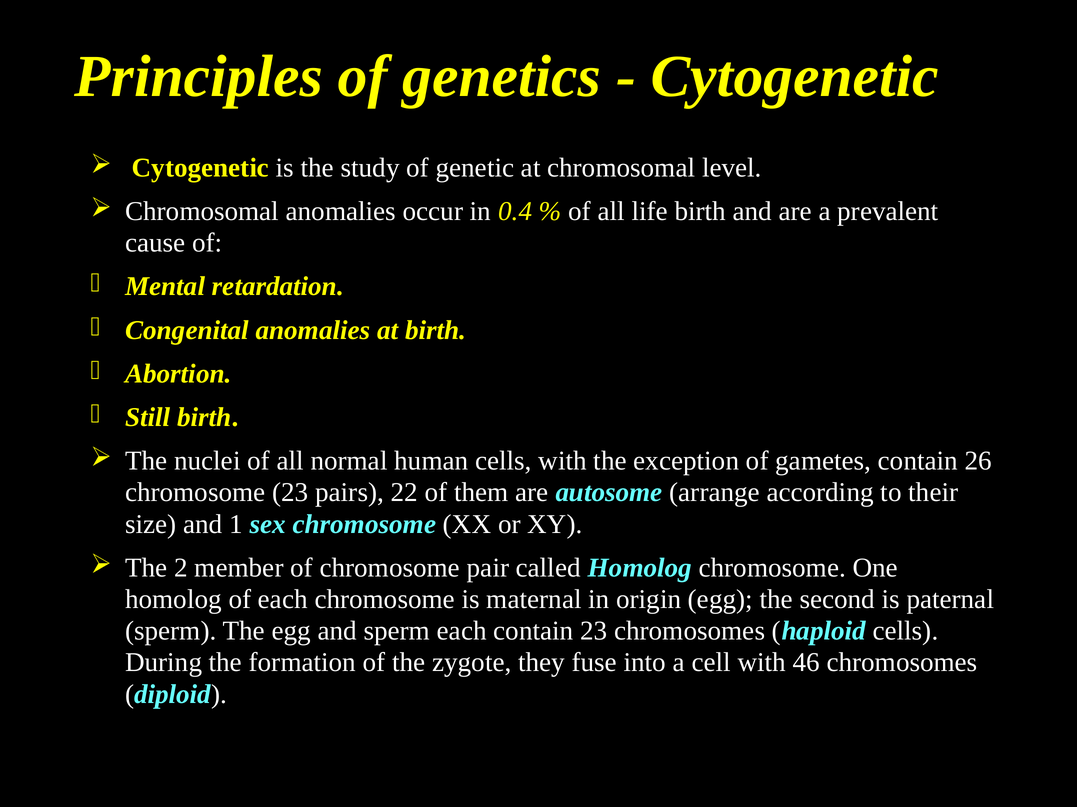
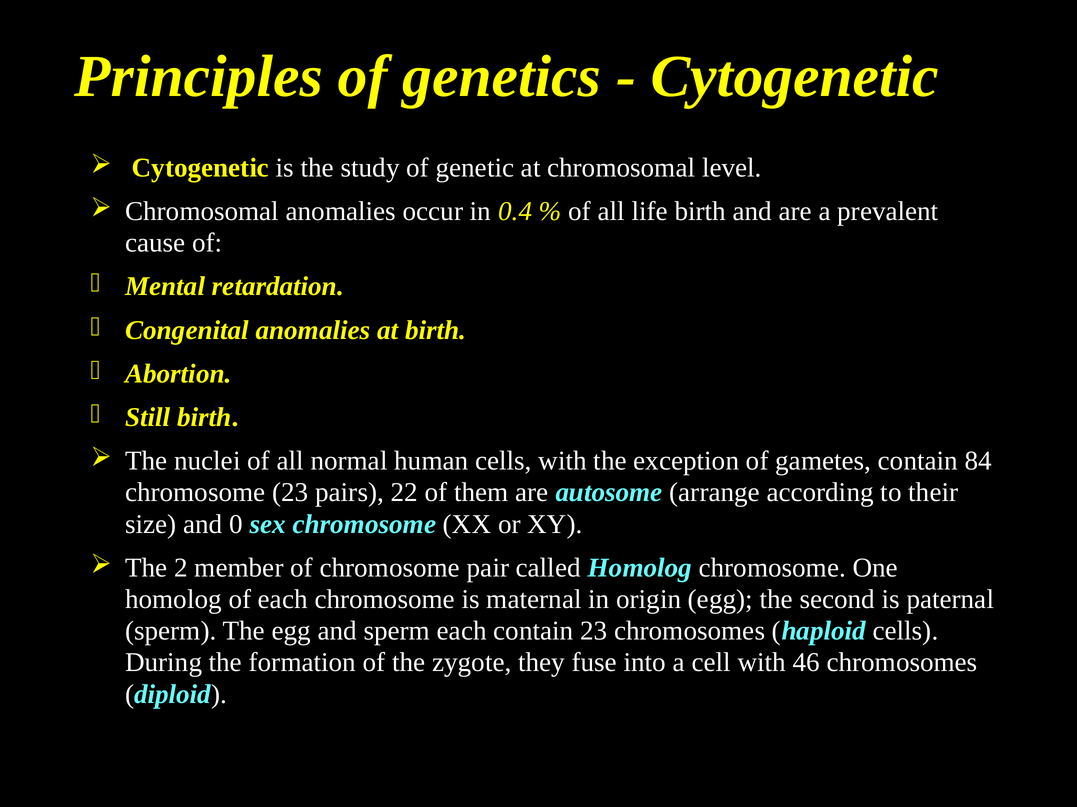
26: 26 -> 84 (978, 461)
1: 1 -> 0 (236, 525)
